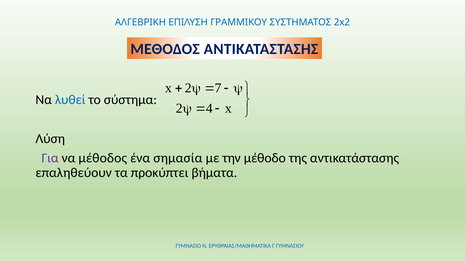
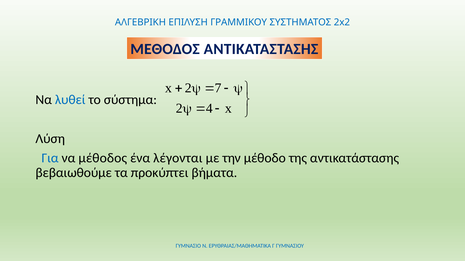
Για colour: purple -> blue (50, 158)
σημασία: σημασία -> λέγονται (178, 158)
επαληθεύουν: επαληθεύουν -> βεβαιωθούμε (74, 173)
